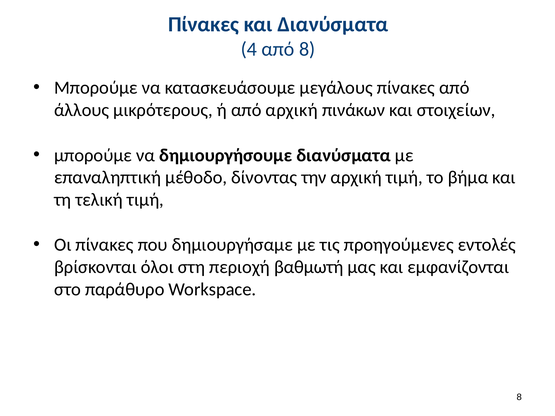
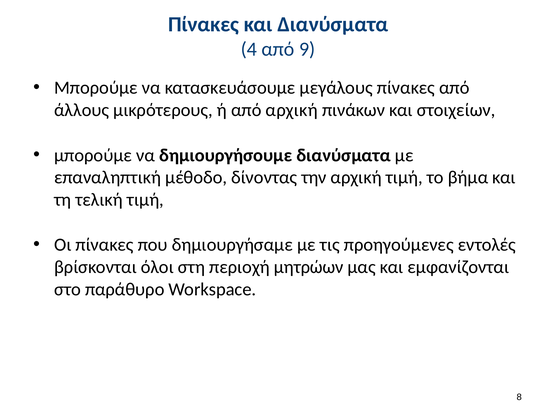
από 8: 8 -> 9 (307, 49)
βαθμωτή: βαθμωτή -> μητρώων (309, 267)
